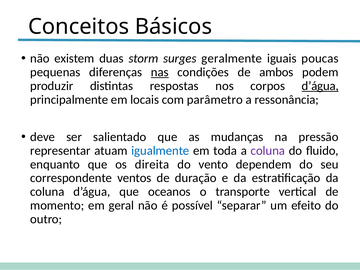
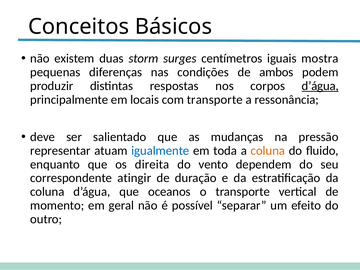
geralmente: geralmente -> centímetros (232, 59)
poucas: poucas -> mostra (320, 59)
nas underline: present -> none (160, 72)
com parâmetro: parâmetro -> transporte (215, 100)
coluna colour: purple -> orange (268, 151)
ventos: ventos -> atingir (134, 178)
